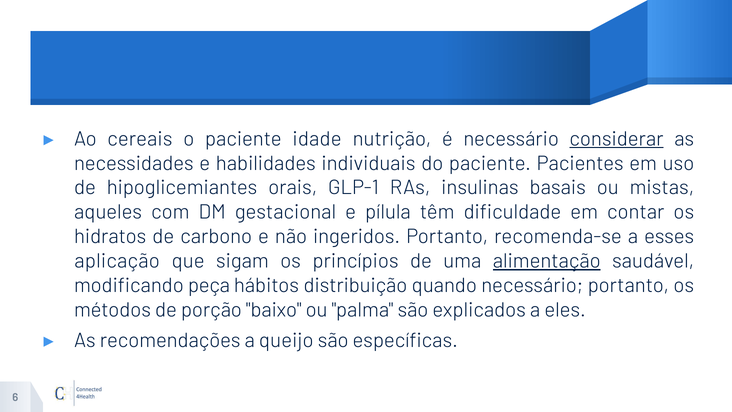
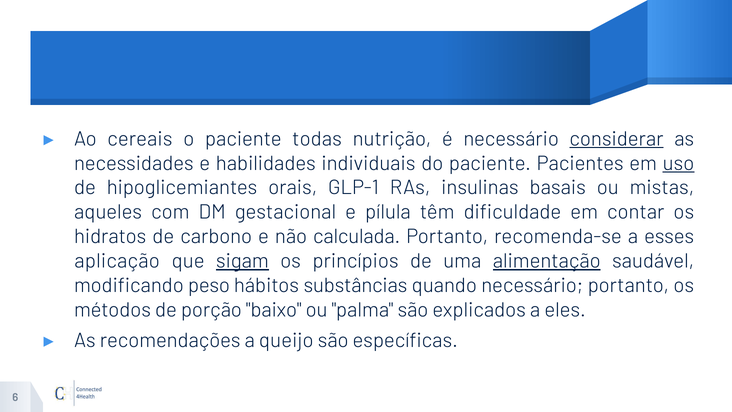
idade: idade -> todas (317, 139)
uso underline: none -> present (678, 163)
ingeridos: ingeridos -> calculada (357, 236)
sigam underline: none -> present (242, 261)
peça: peça -> peso (209, 285)
distribuição: distribuição -> substâncias (355, 285)
